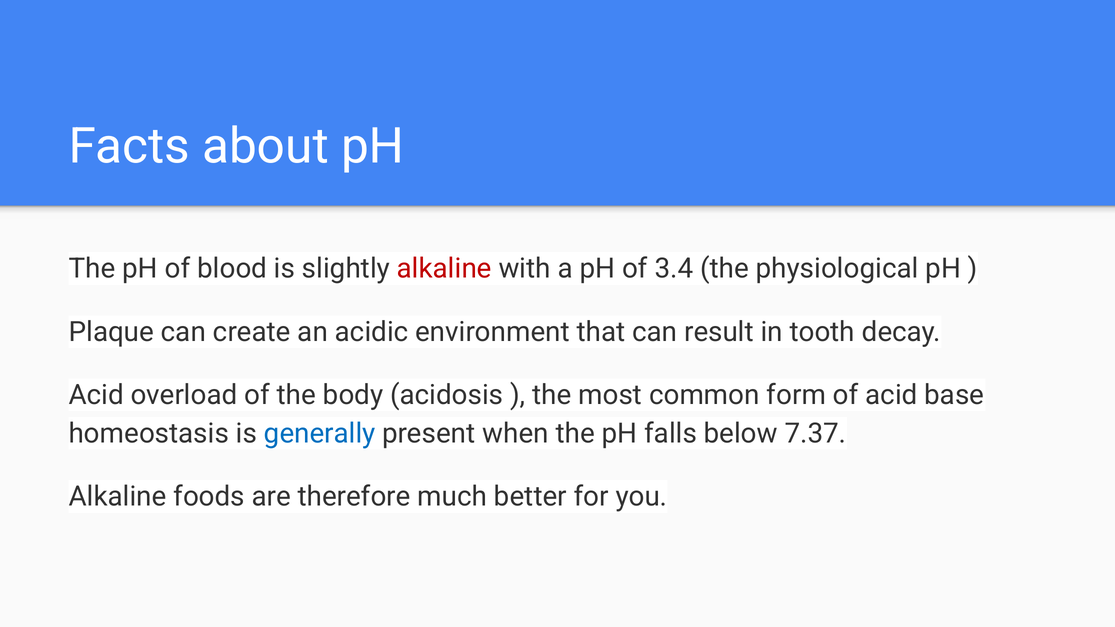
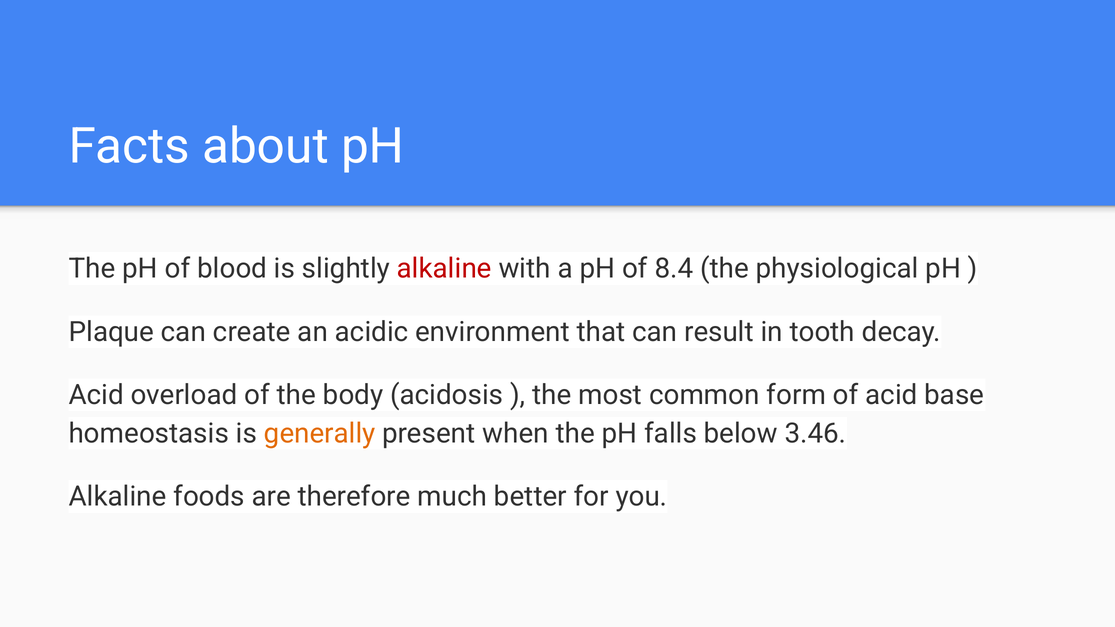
3.4: 3.4 -> 8.4 (674, 269)
generally colour: blue -> orange (320, 434)
7.37: 7.37 -> 3.46 (816, 434)
